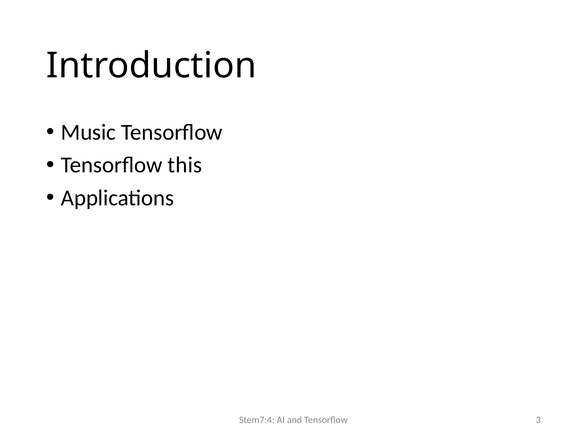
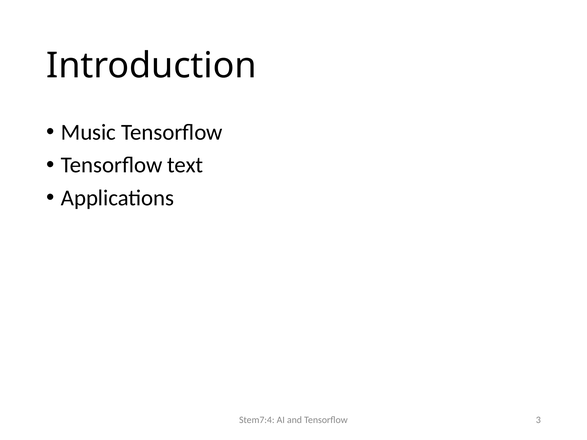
this: this -> text (185, 165)
